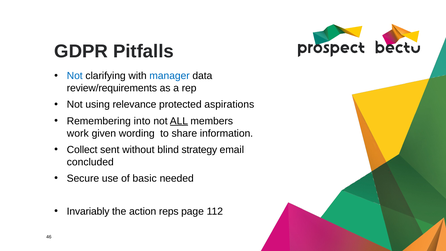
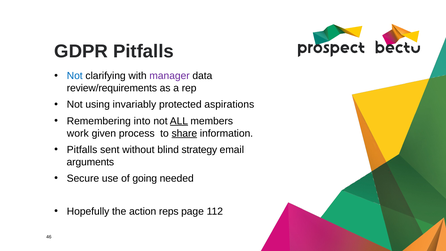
manager colour: blue -> purple (170, 76)
relevance: relevance -> invariably (134, 105)
wording: wording -> process (137, 133)
share underline: none -> present (184, 133)
Collect: Collect -> Pitfalls (82, 150)
concluded: concluded -> arguments (90, 162)
basic: basic -> going (145, 178)
Invariably: Invariably -> Hopefully (88, 211)
